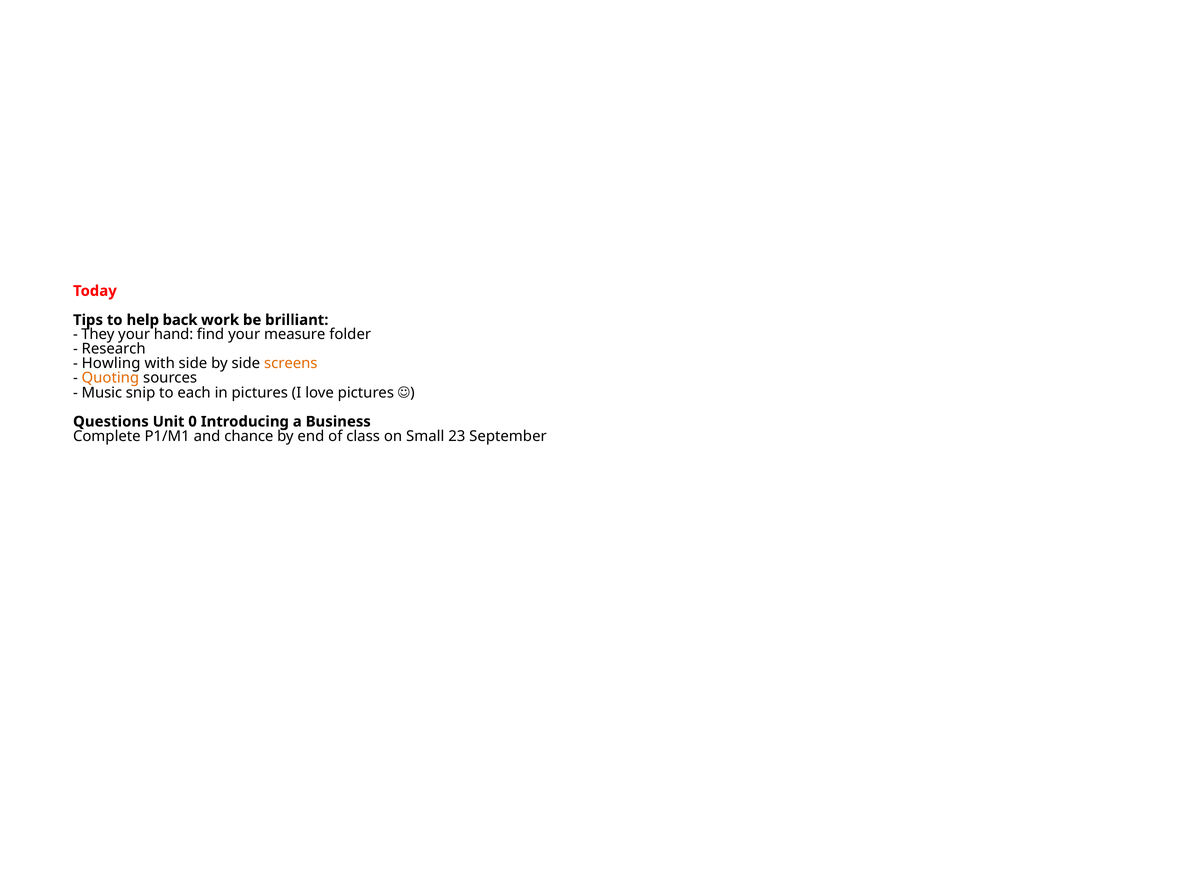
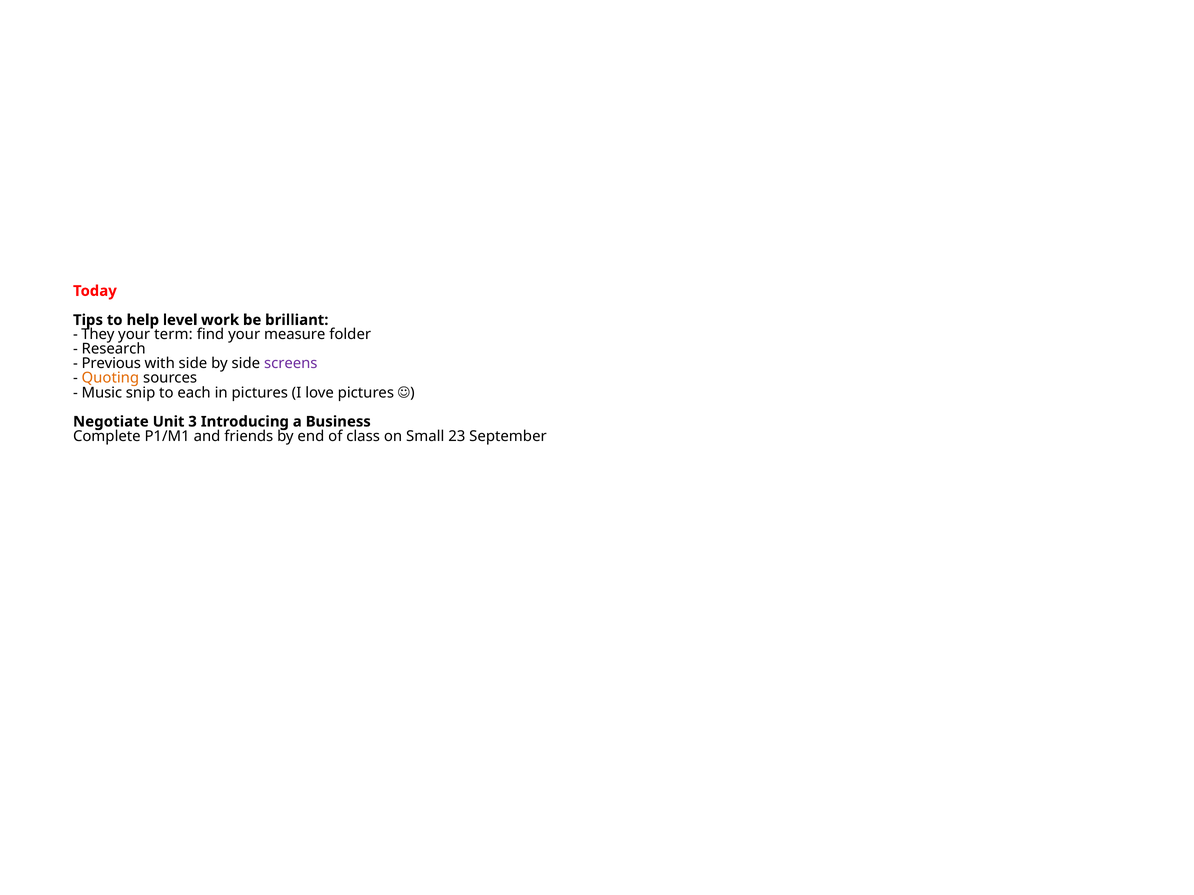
back: back -> level (180, 320)
hand: hand -> term (173, 335)
Howling: Howling -> Previous (111, 364)
screens colour: orange -> purple (291, 364)
Questions: Questions -> Negotiate (111, 422)
0: 0 -> 3 (193, 422)
chance: chance -> friends (249, 436)
